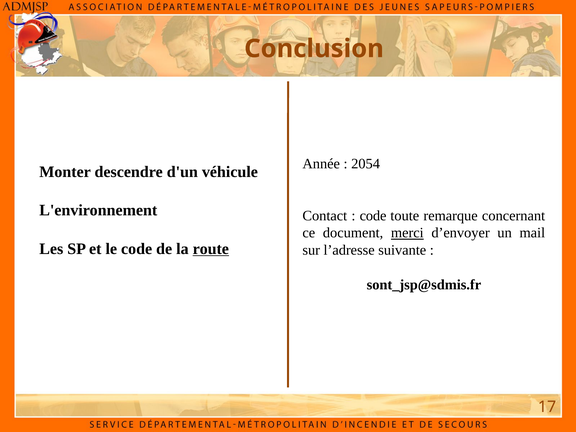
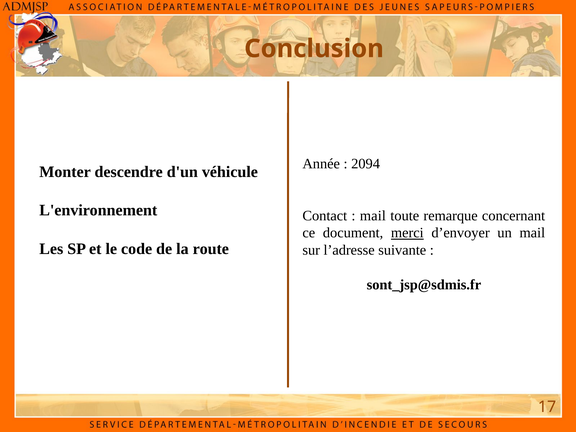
2054: 2054 -> 2094 (366, 164)
code: code -> mail (373, 216)
route underline: present -> none (211, 249)
